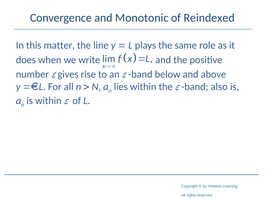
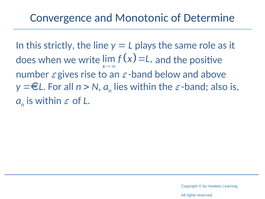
Reindexed: Reindexed -> Determine (209, 18)
matter: matter -> strictly (59, 45)
